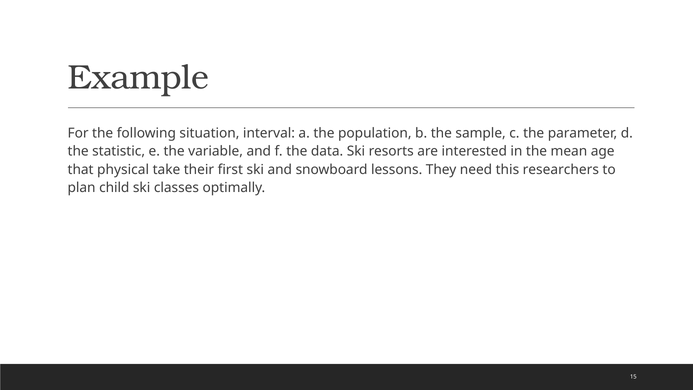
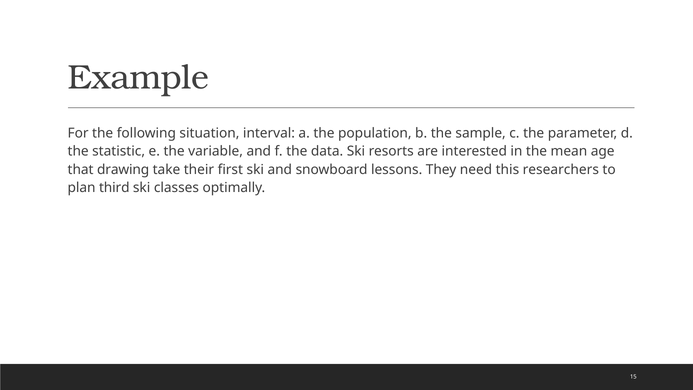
physical: physical -> drawing (123, 169)
child: child -> third (114, 188)
